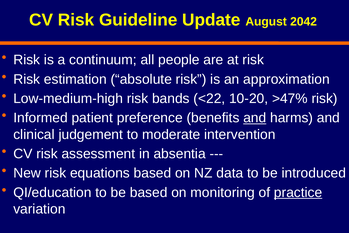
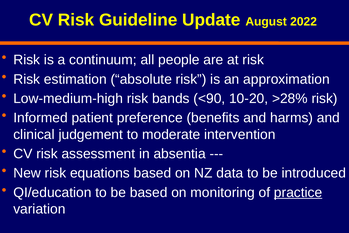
2042: 2042 -> 2022 (304, 22)
<22: <22 -> <90 (209, 98)
>47%: >47% -> >28% (290, 98)
and underline: present -> none (255, 118)
